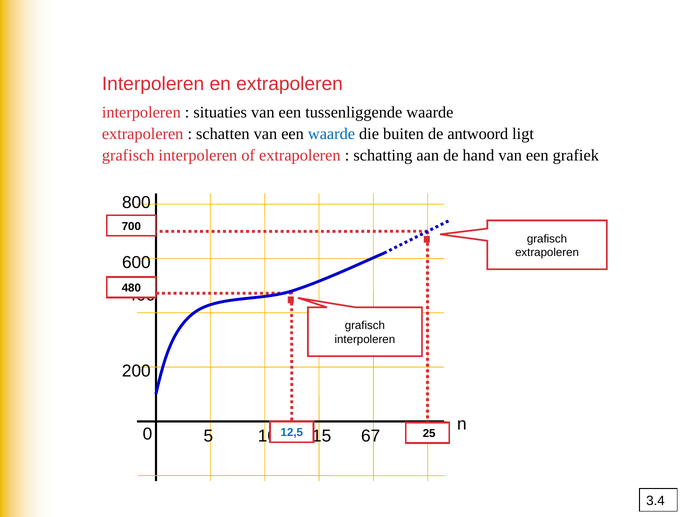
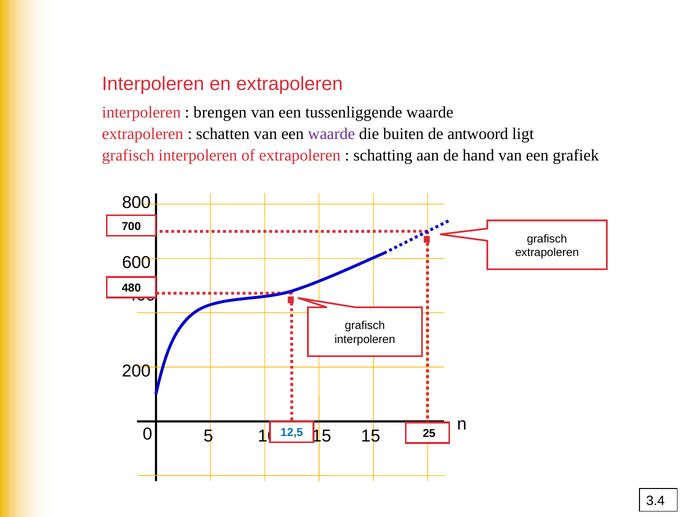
situaties: situaties -> brengen (220, 112)
waarde colour: blue -> purple (332, 134)
15 67: 67 -> 15 (371, 437)
